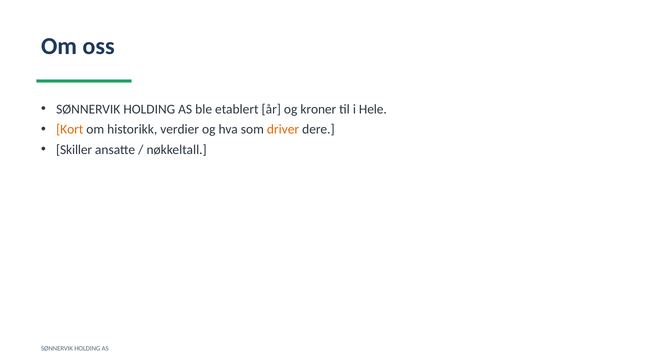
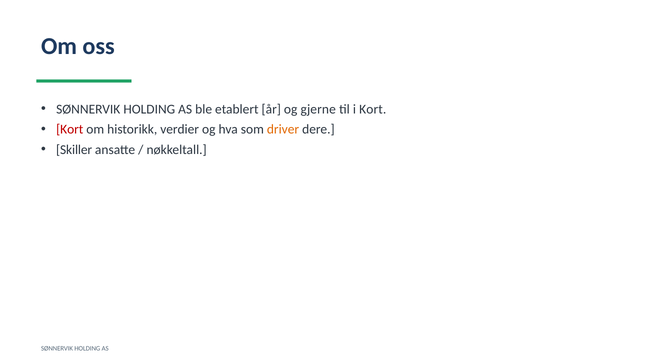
kroner: kroner -> gjerne (318, 109)
i Hele: Hele -> Kort (373, 109)
Kort colour: orange -> red (70, 129)
